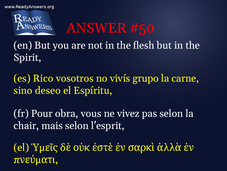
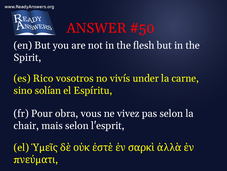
grupo: grupo -> under (146, 78)
deseo: deseo -> solían (48, 90)
